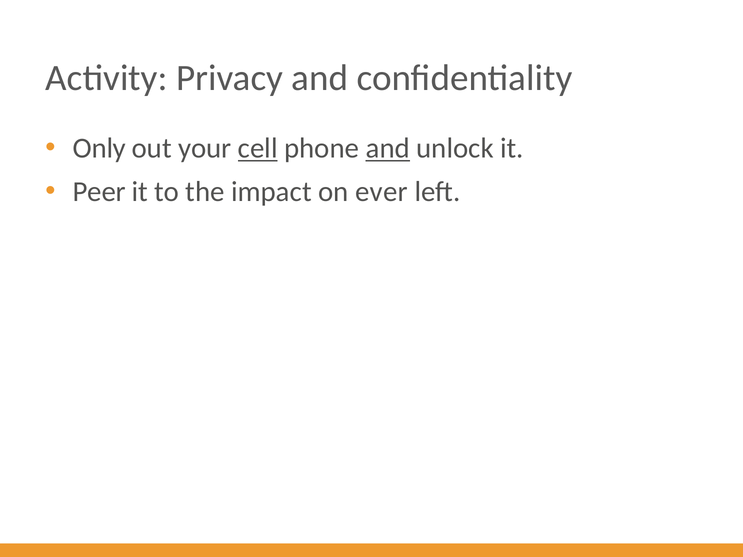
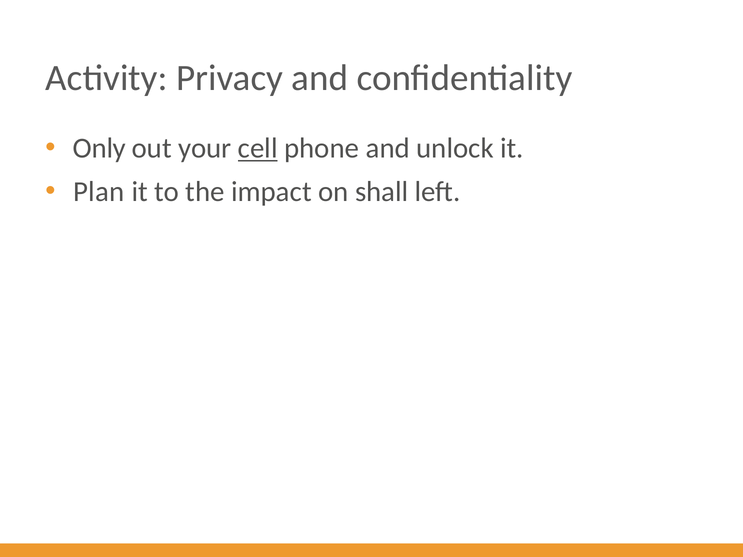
and underline: present -> none (388, 148)
Peer: Peer -> Plan (99, 192)
ever: ever -> shall (382, 192)
